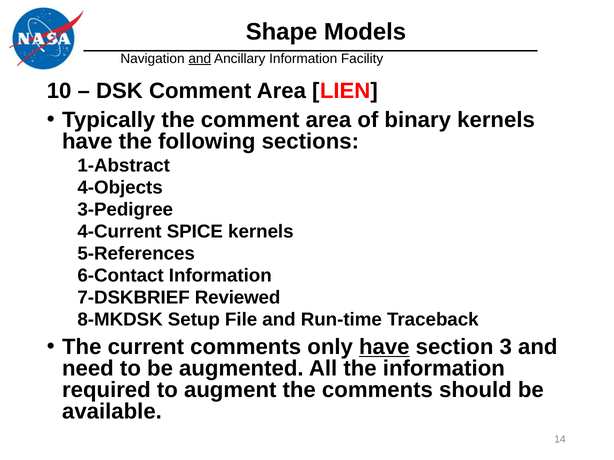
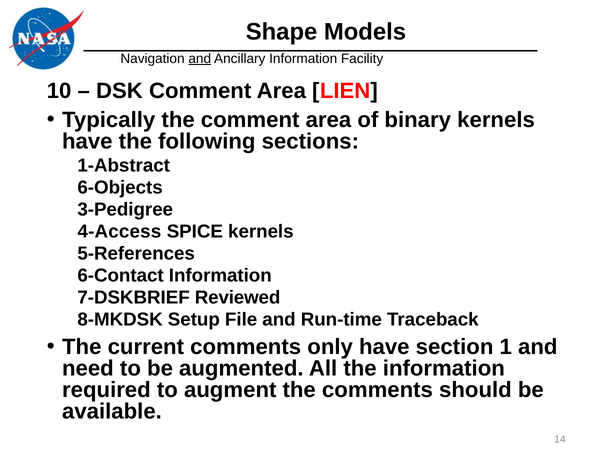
4-Objects: 4-Objects -> 6-Objects (120, 188)
4-Current: 4-Current -> 4-Access (119, 232)
have underline: present -> none (384, 347)
3: 3 -> 1 (506, 347)
